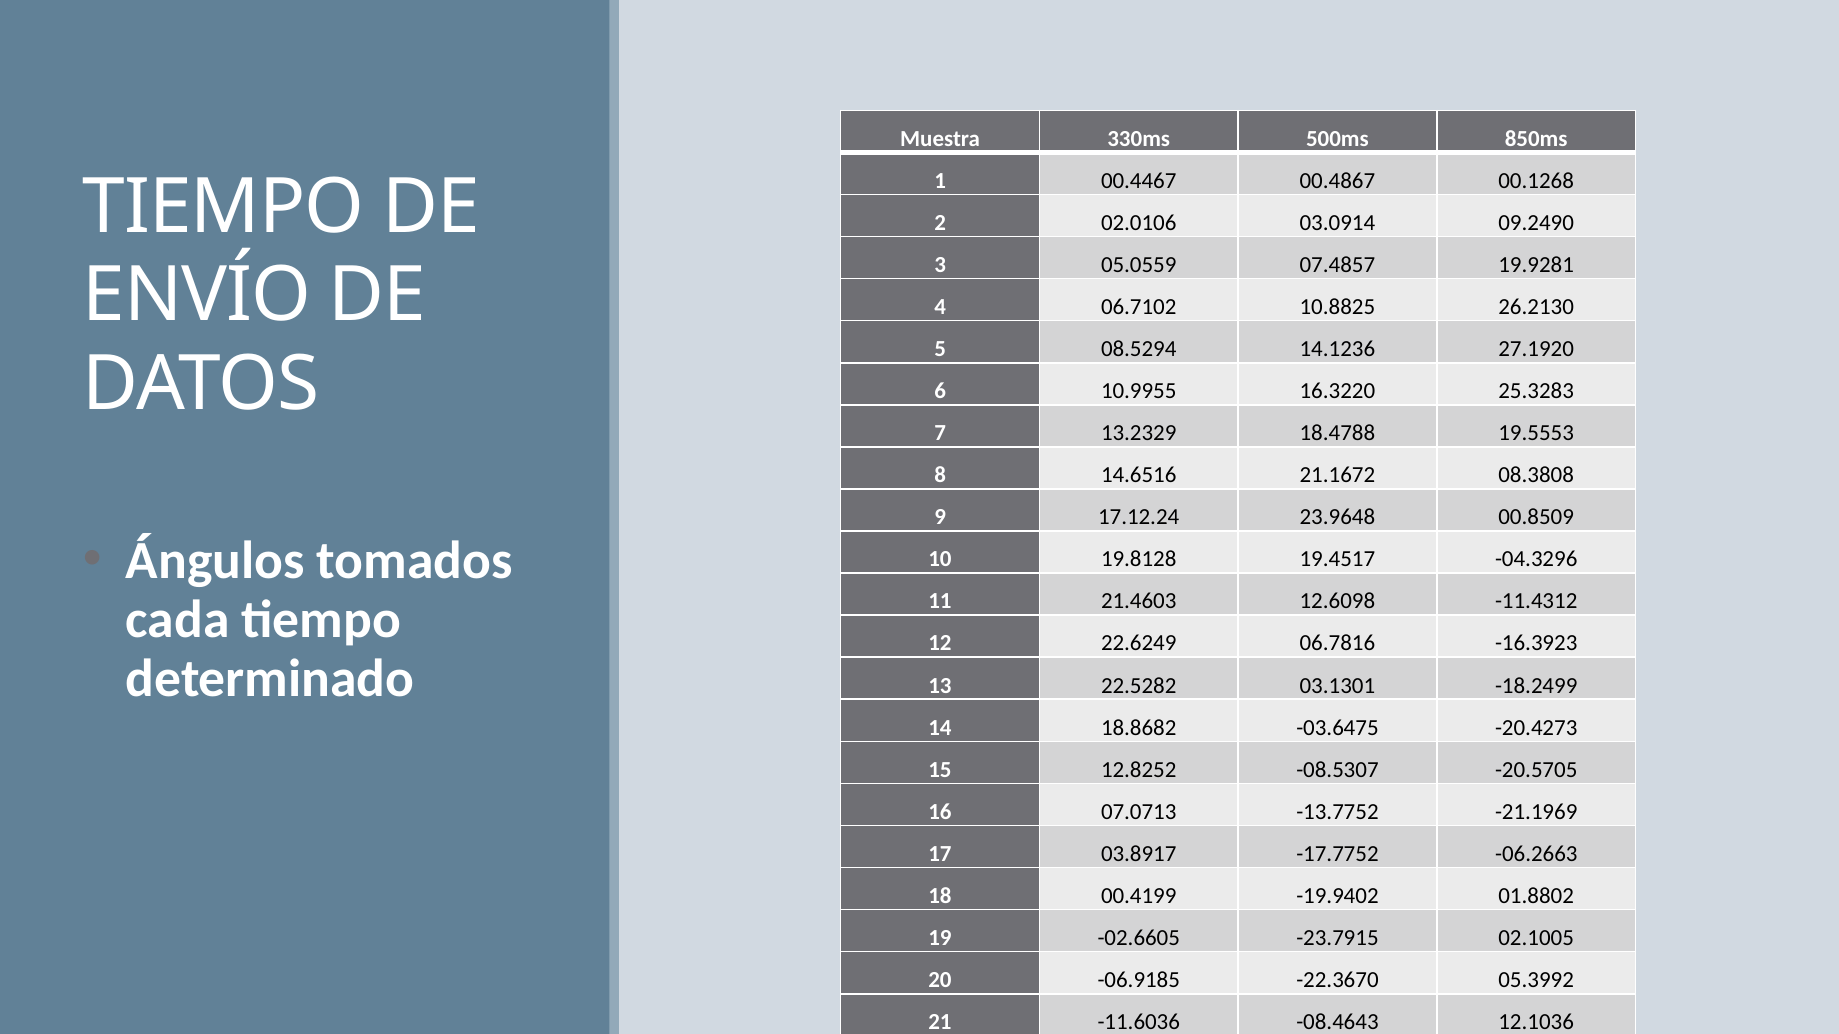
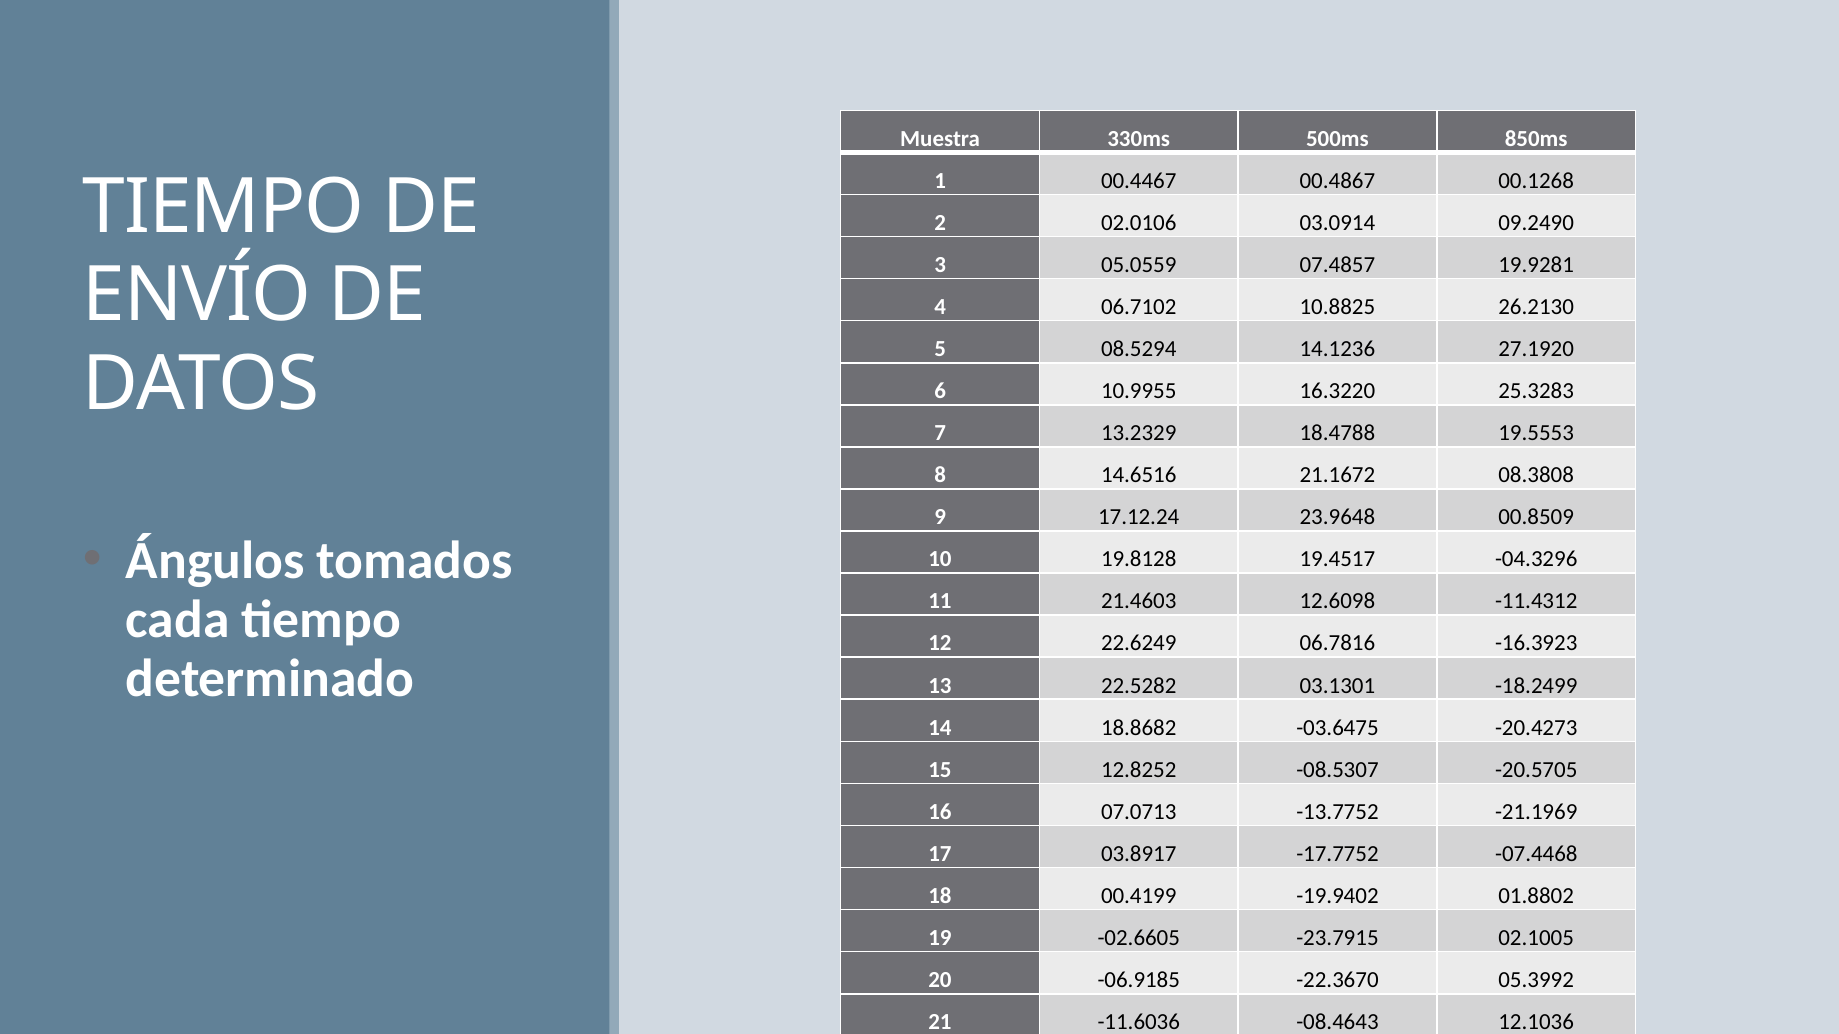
-06.2663: -06.2663 -> -07.4468 (1536, 854)
